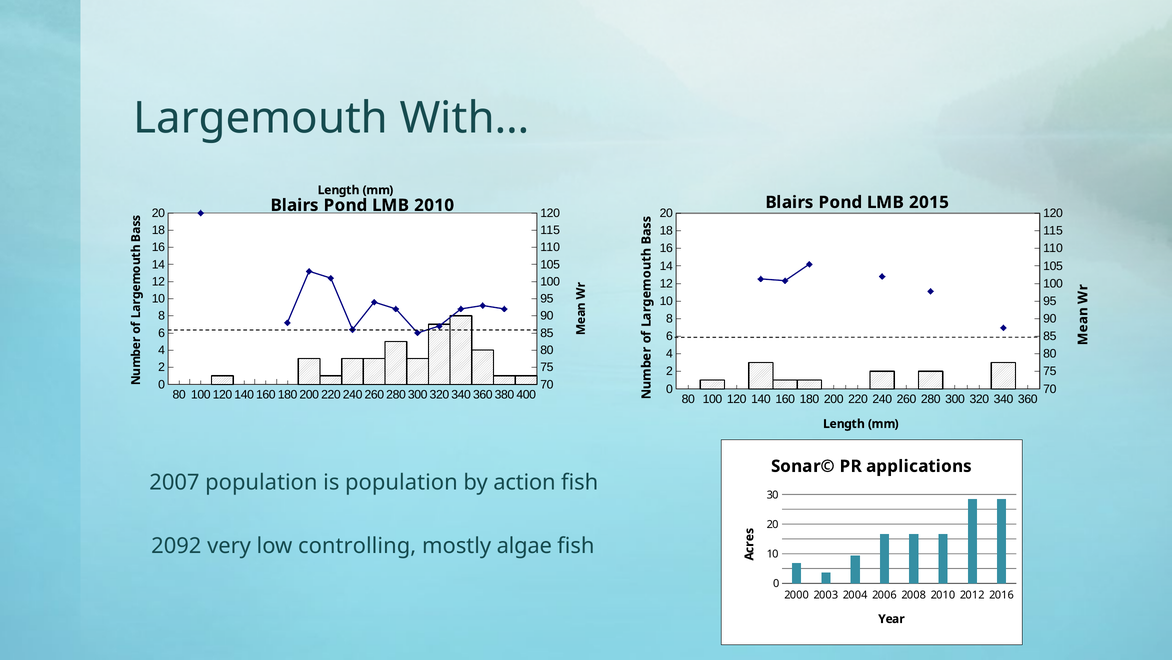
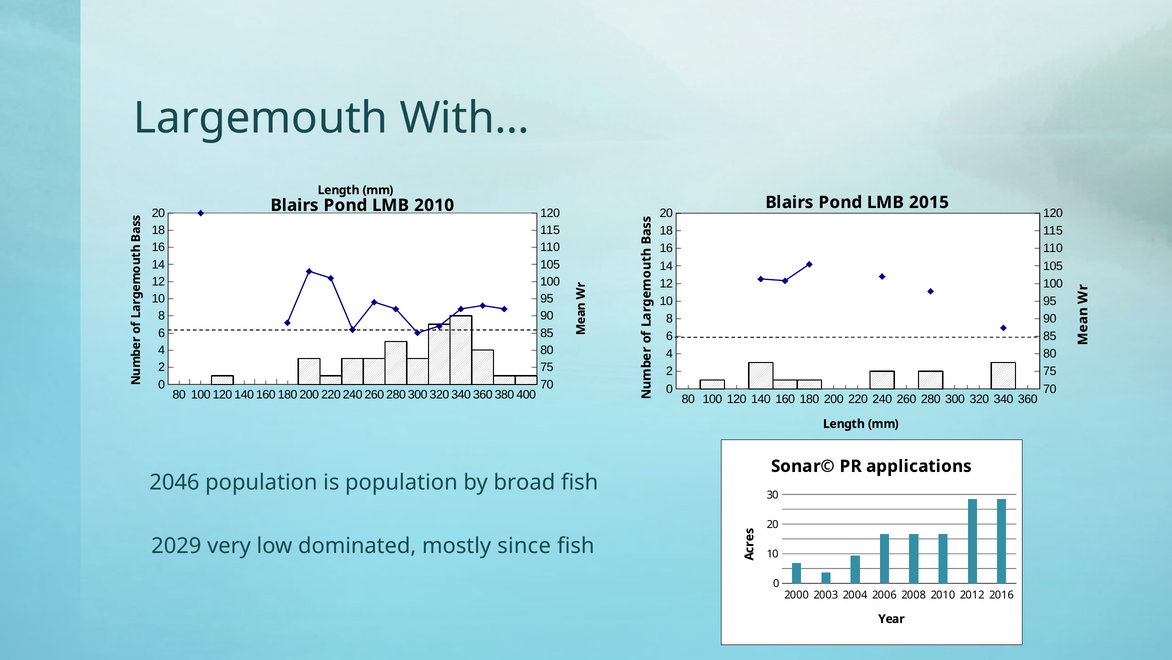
2007: 2007 -> 2046 (174, 482)
action: action -> broad (524, 482)
2092: 2092 -> 2029 (176, 546)
controlling: controlling -> dominated (357, 546)
algae: algae -> since (524, 546)
